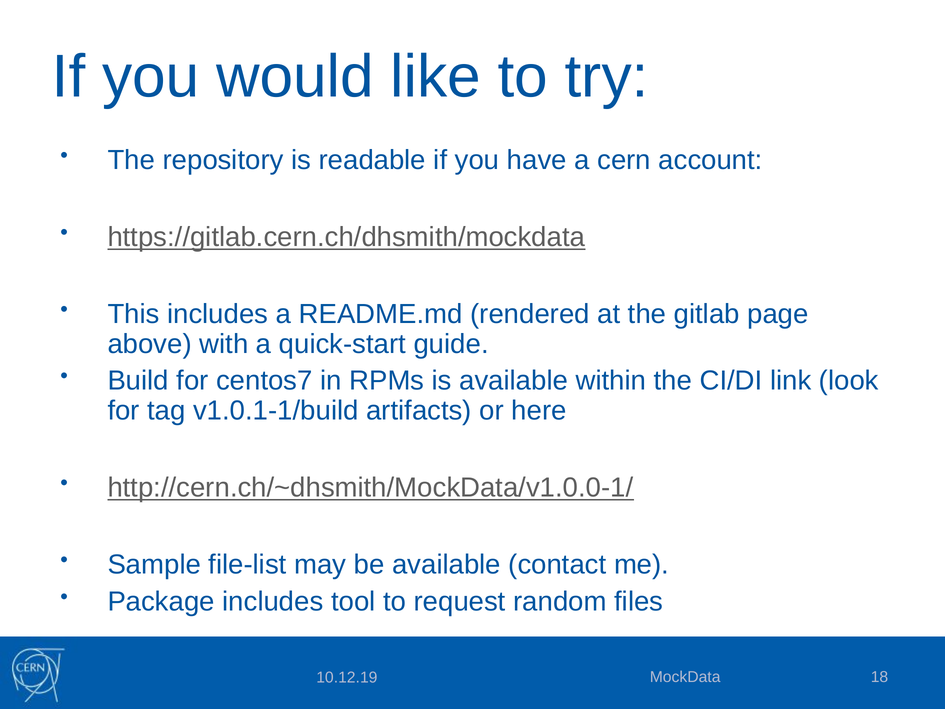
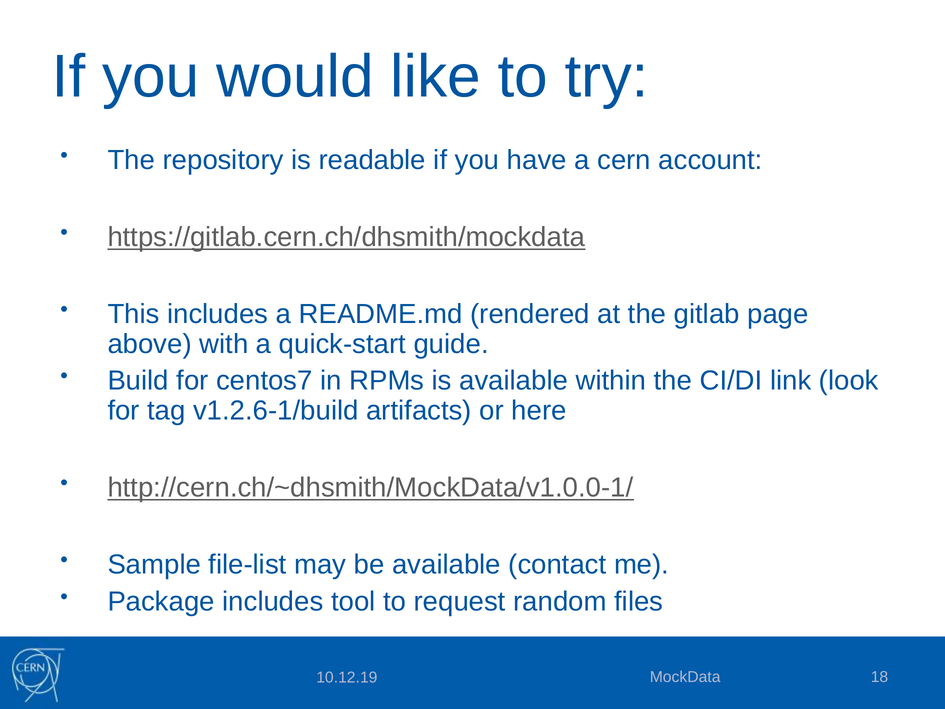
v1.0.1-1/build: v1.0.1-1/build -> v1.2.6-1/build (276, 410)
